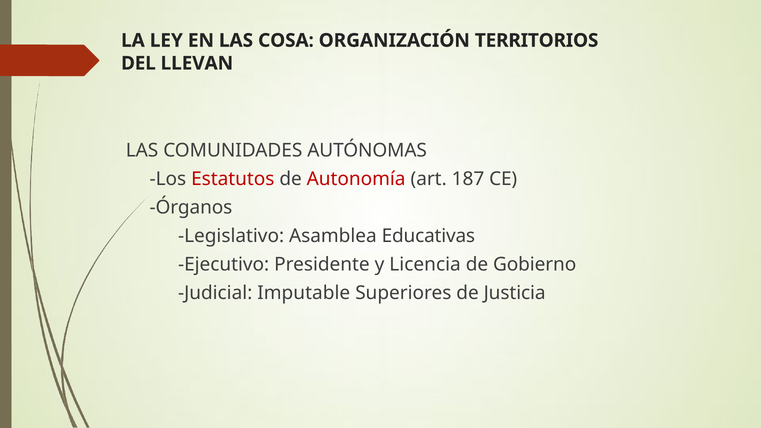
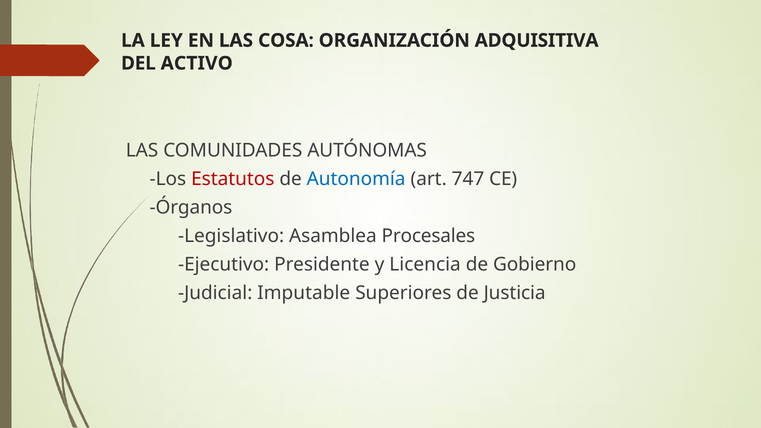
TERRITORIOS: TERRITORIOS -> ADQUISITIVA (537, 40)
LLEVAN: LLEVAN -> ACTIVO (197, 63)
Autonomía colour: red -> blue (356, 179)
187: 187 -> 747 (468, 179)
Educativas: Educativas -> Procesales (428, 236)
